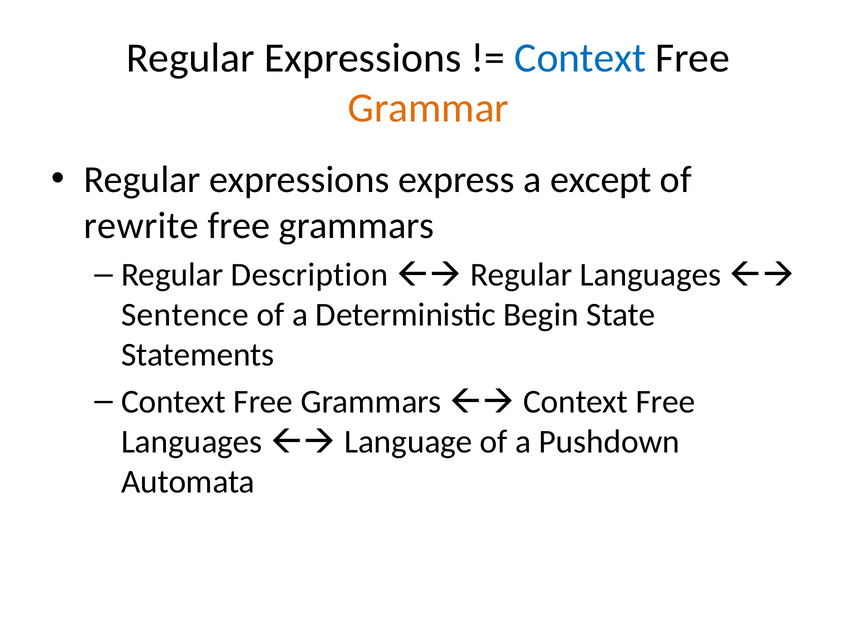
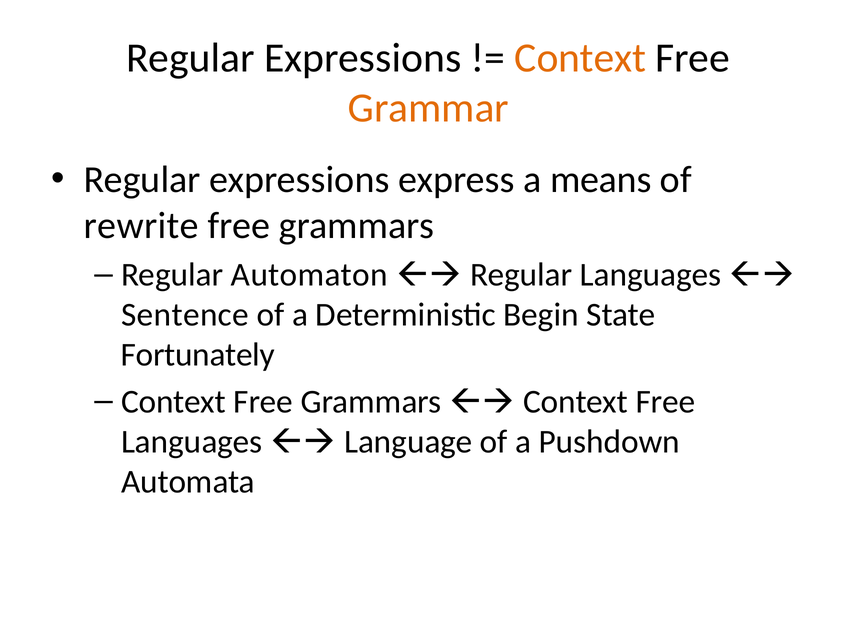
Context colour: blue -> orange (580, 58)
except: except -> means (601, 180)
Description: Description -> Automaton (309, 275)
Statements: Statements -> Fortunately (198, 355)
